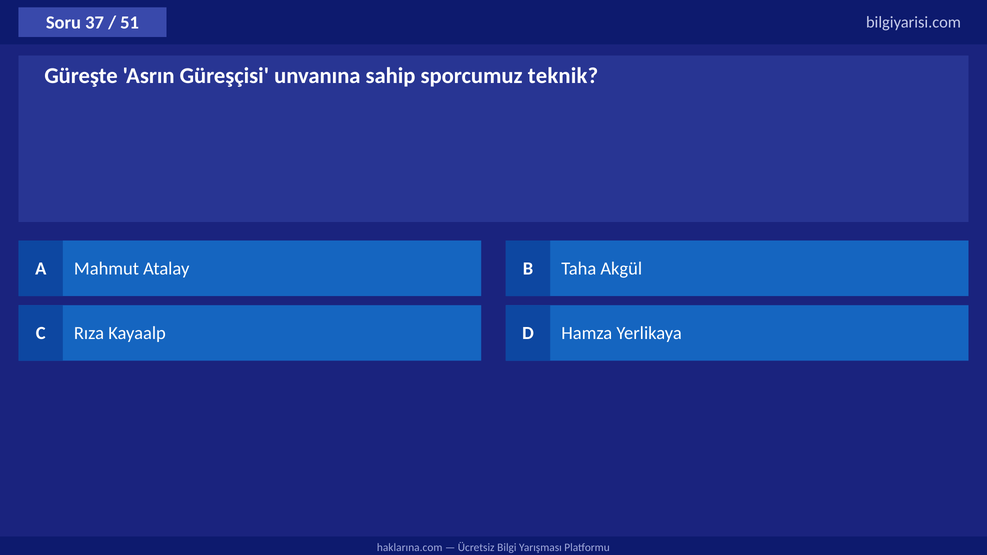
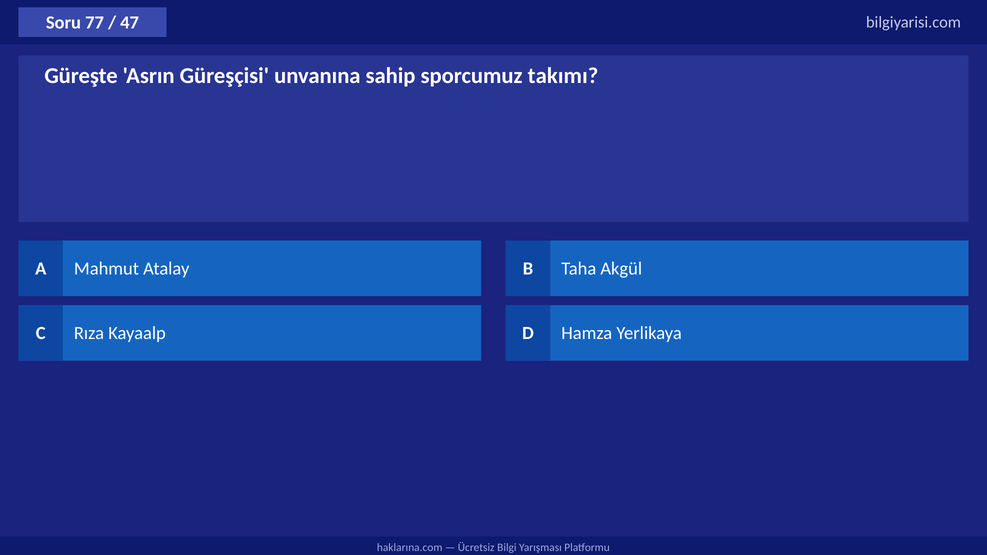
37: 37 -> 77 (95, 23)
51: 51 -> 47 (130, 23)
teknik: teknik -> takımı (563, 76)
